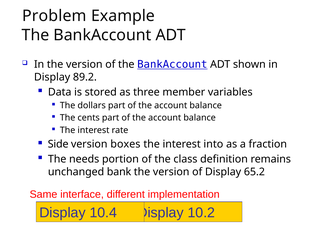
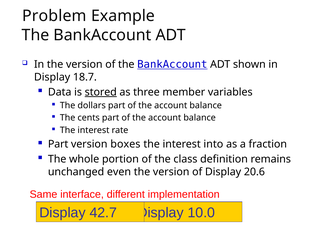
89.2: 89.2 -> 18.7 (85, 77)
stored underline: none -> present (101, 92)
Side: Side -> Part (58, 144)
needs: needs -> whole (84, 159)
bank: bank -> even (119, 171)
65.2: 65.2 -> 20.6 (254, 171)
10.4: 10.4 -> 42.7 (103, 212)
10.2: 10.2 -> 10.0 (201, 212)
